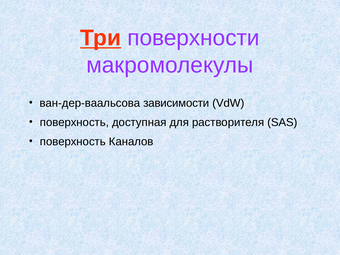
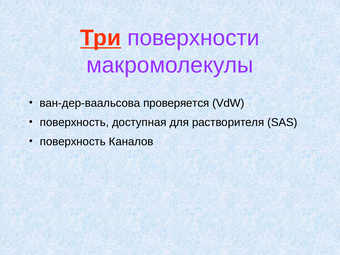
зависимости: зависимости -> проверяется (176, 103)
